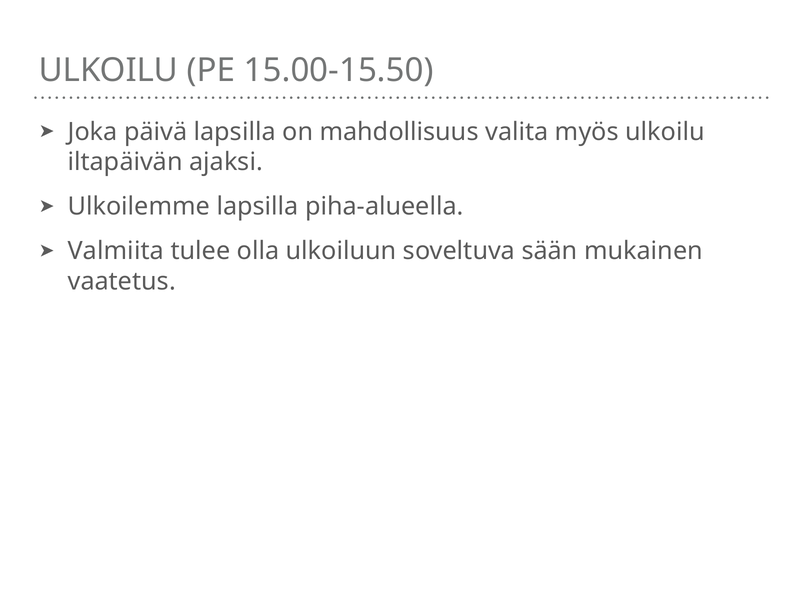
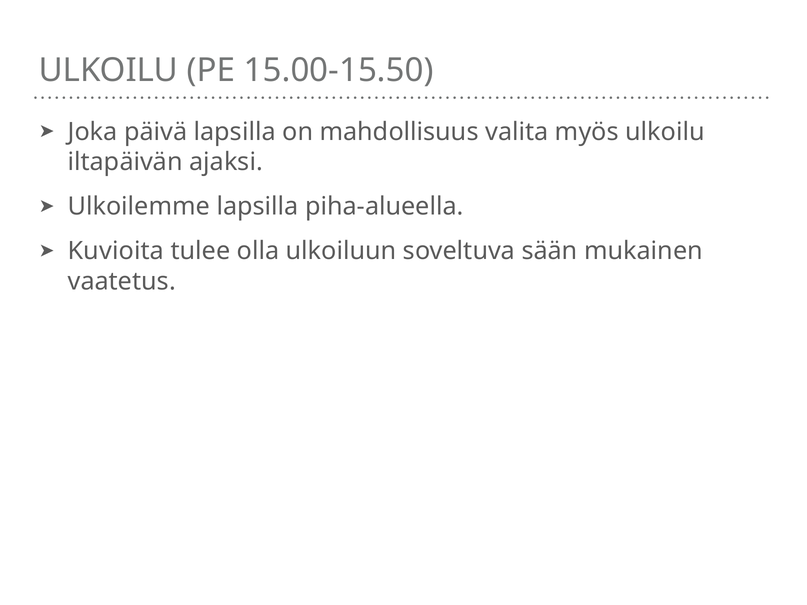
Valmiita: Valmiita -> Kuvioita (116, 251)
